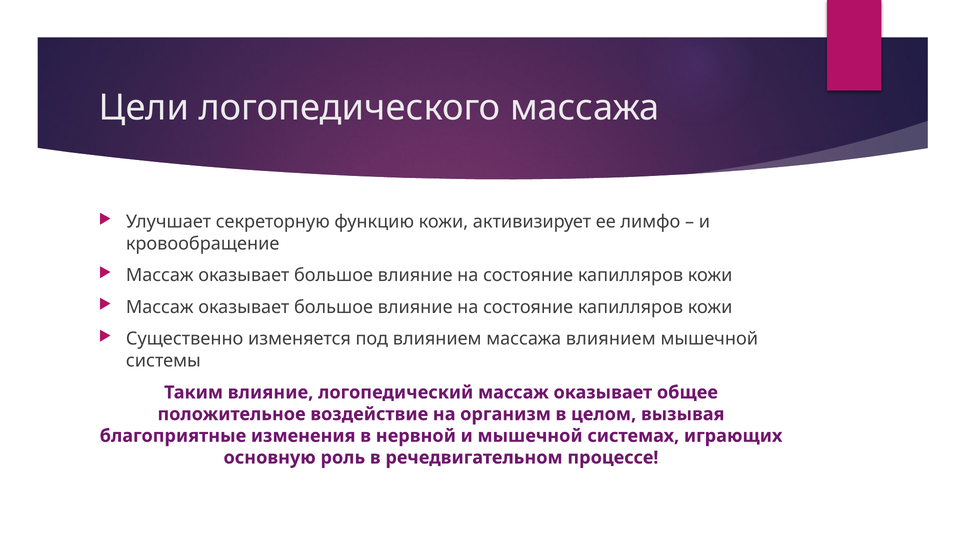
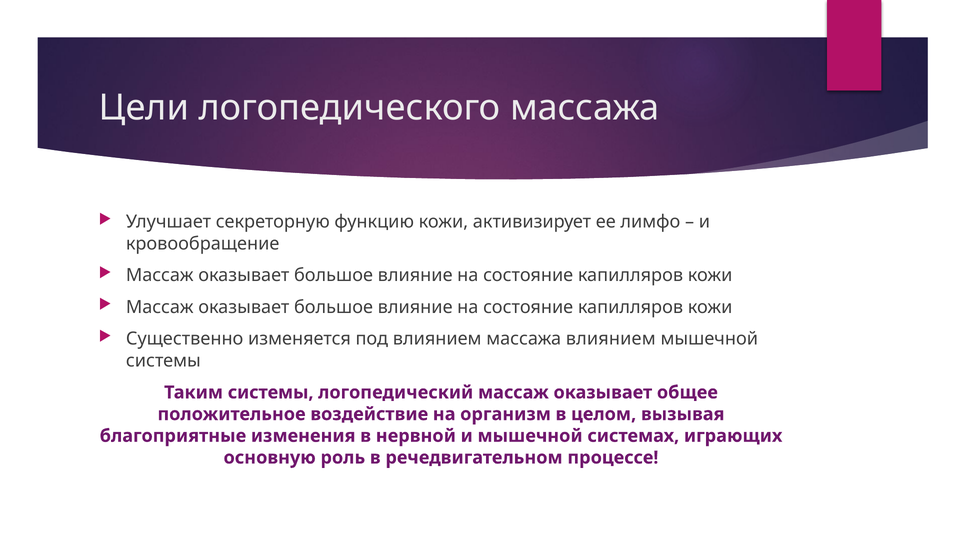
Таким влияние: влияние -> системы (271, 393)
